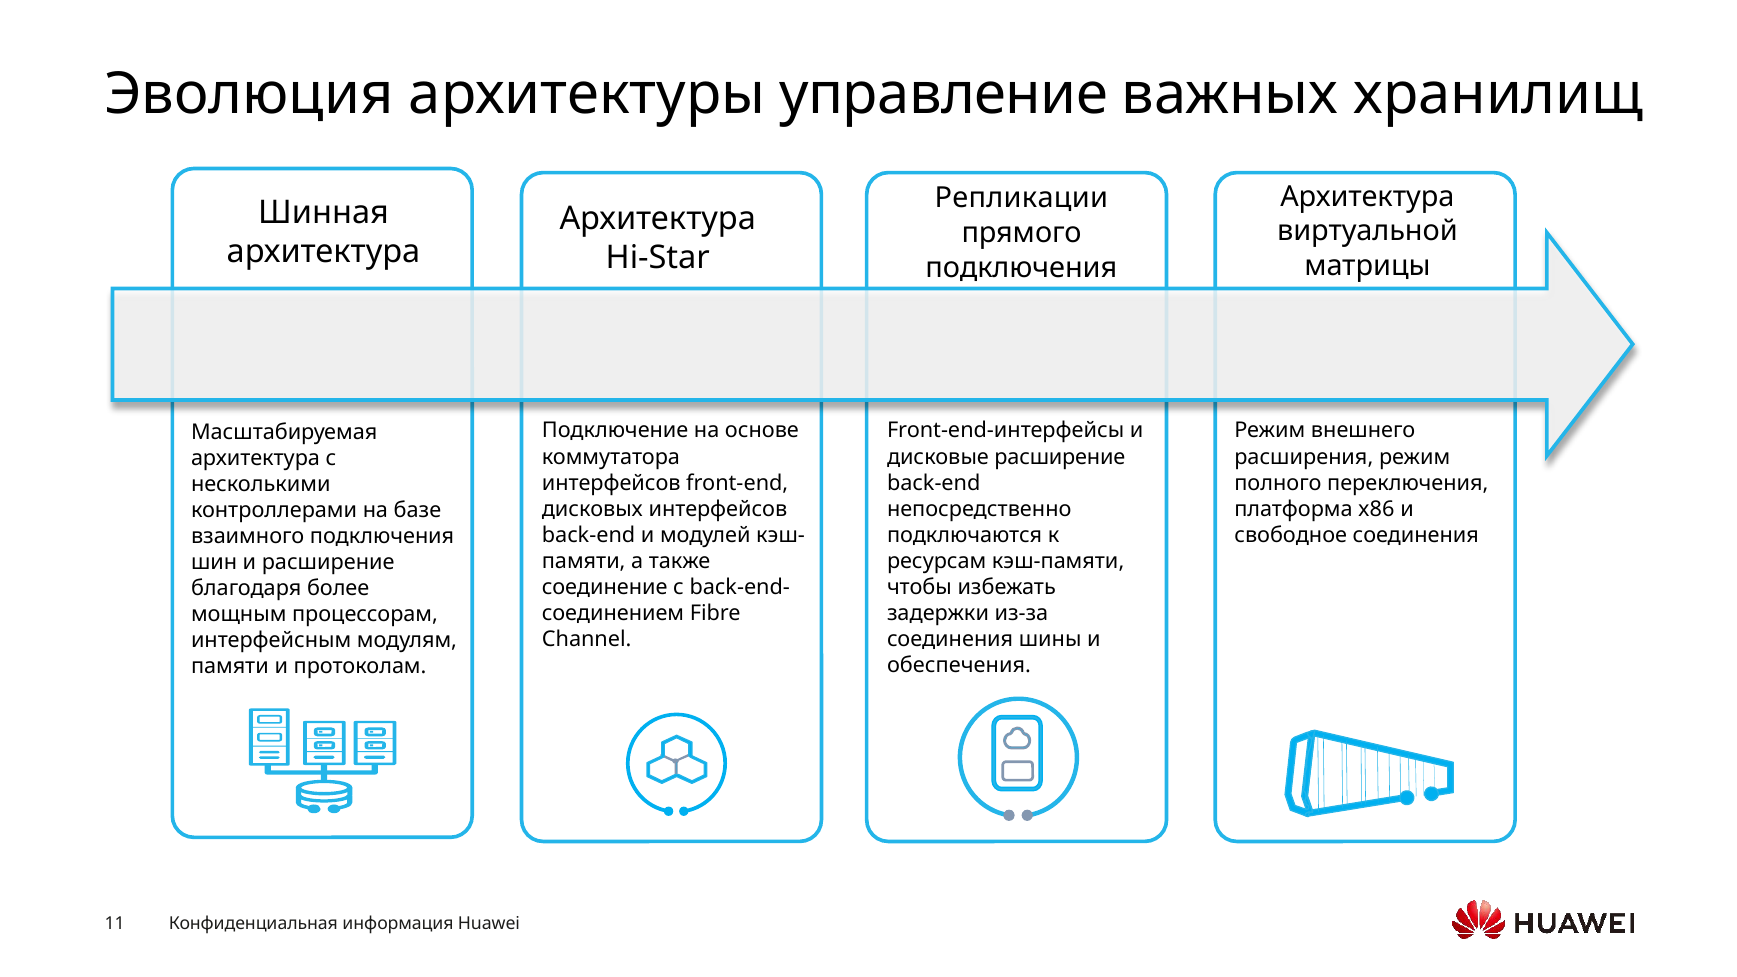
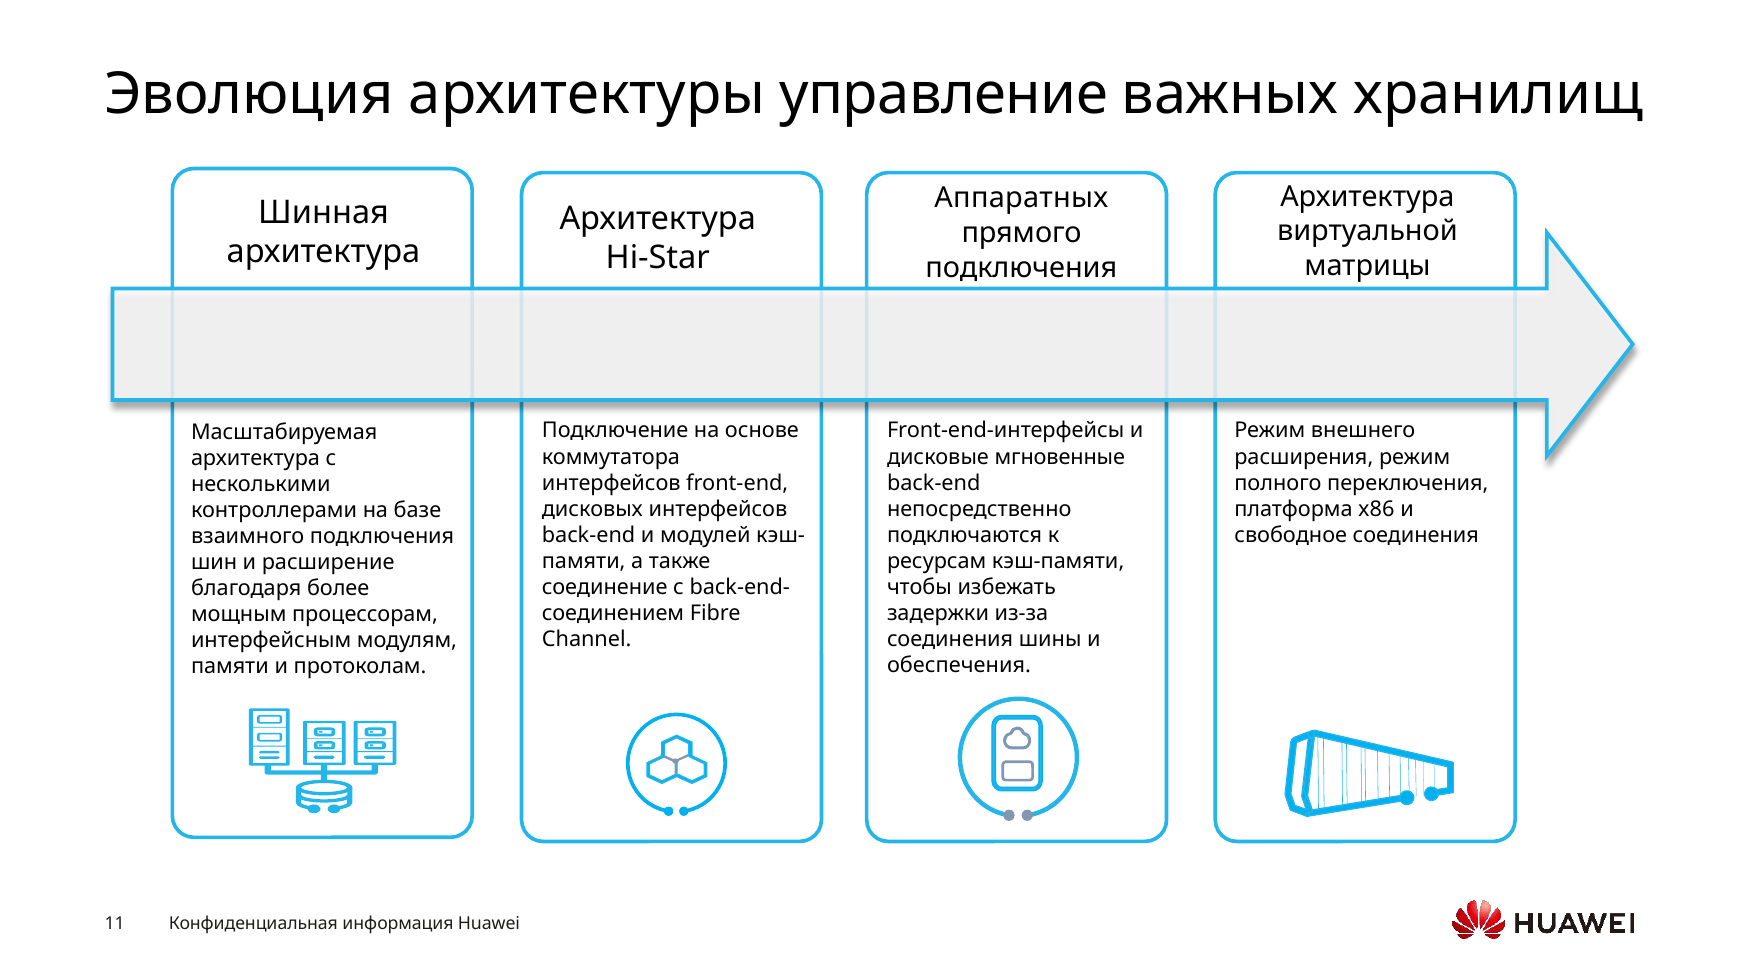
Репликации: Репликации -> Аппаратных (1021, 198)
дисковые расширение: расширение -> мгновенные (1060, 457)
